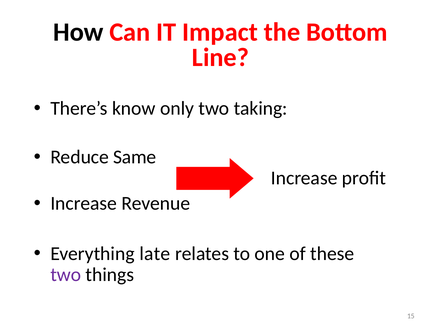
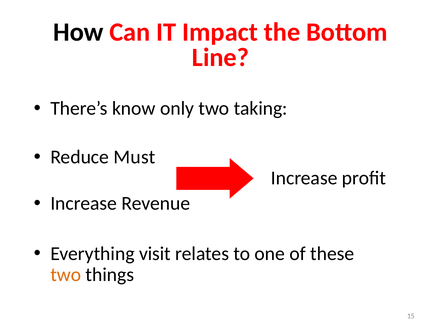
Same: Same -> Must (135, 157)
late: late -> visit (155, 253)
two colour: purple -> orange (66, 275)
